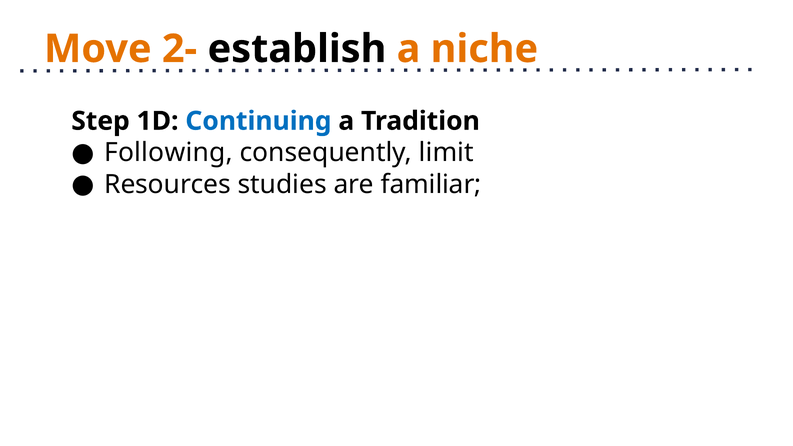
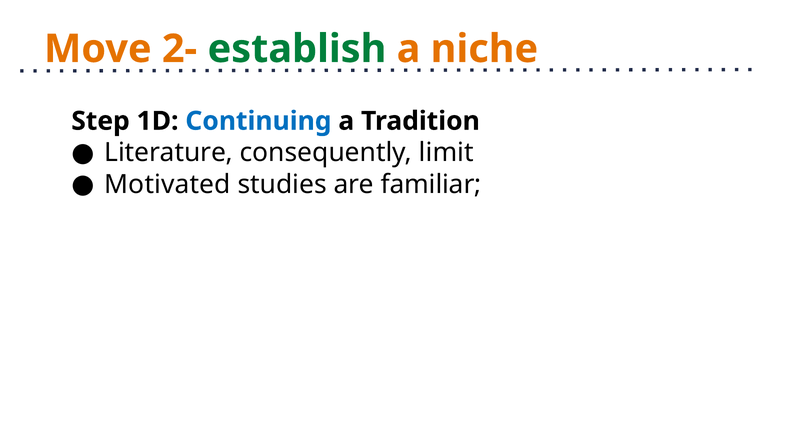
establish colour: black -> green (297, 49)
Following: Following -> Literature (169, 153)
Resources: Resources -> Motivated (167, 184)
